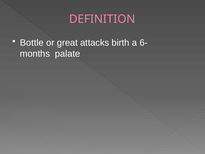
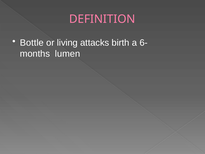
great: great -> living (67, 43)
palate: palate -> lumen (68, 54)
